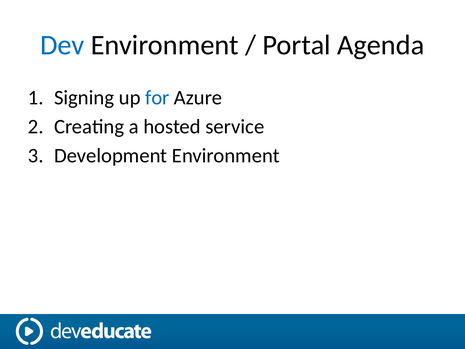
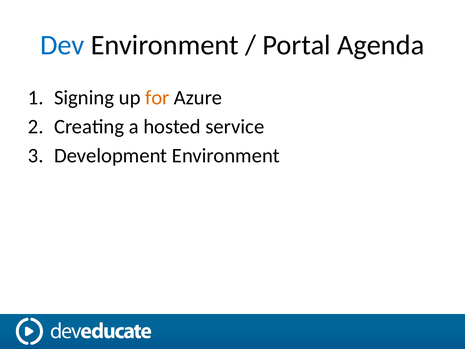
for colour: blue -> orange (157, 98)
